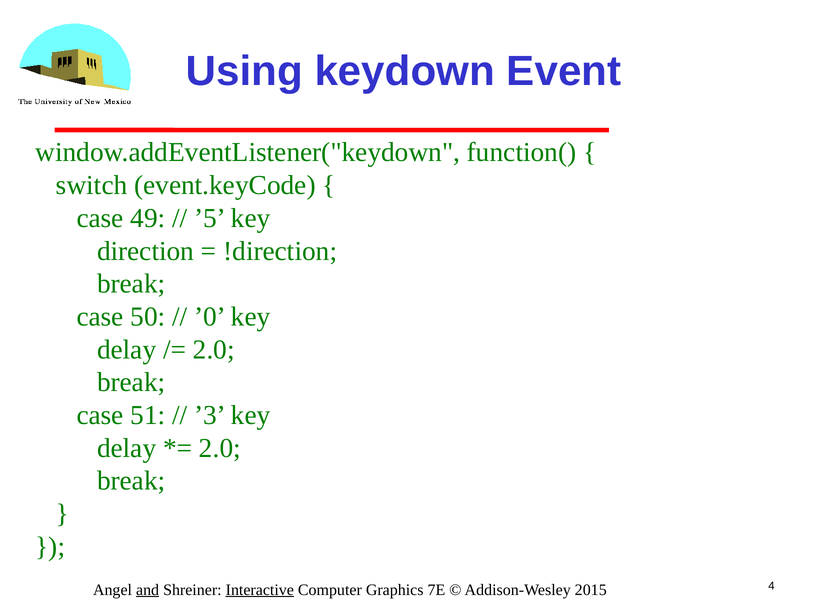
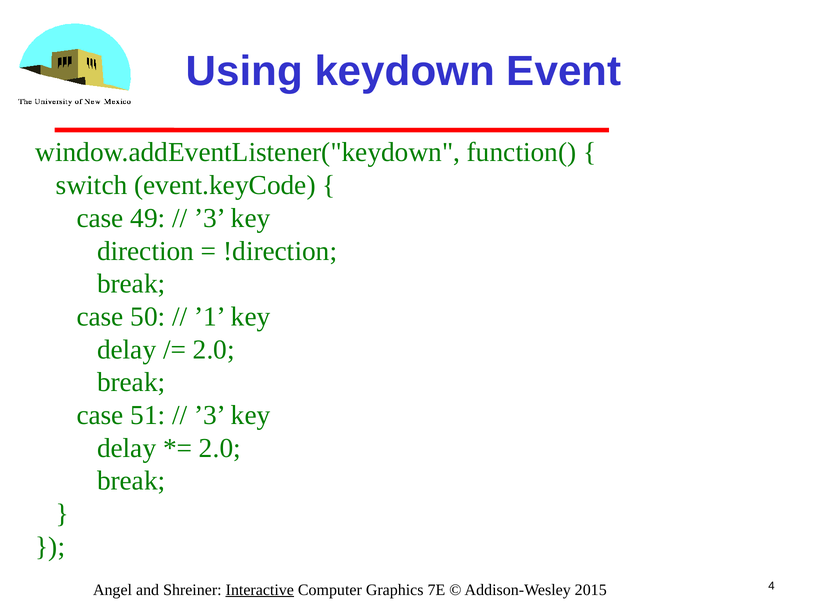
’5: ’5 -> ’3 (210, 218)
’0: ’0 -> ’1 (210, 317)
and underline: present -> none (148, 590)
